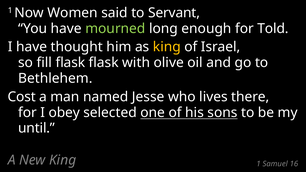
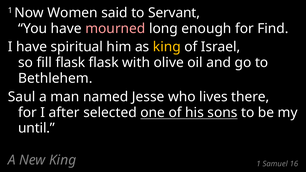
mourned colour: light green -> pink (115, 29)
Told: Told -> Find (273, 29)
thought: thought -> spiritual (77, 47)
Cost: Cost -> Saul (22, 97)
obey: obey -> after (64, 113)
